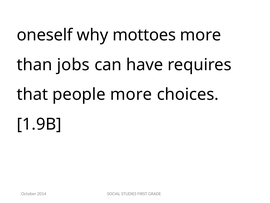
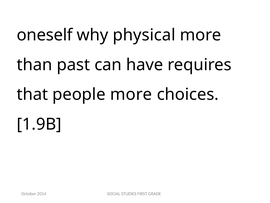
mottoes: mottoes -> physical (144, 35)
jobs: jobs -> past (73, 65)
